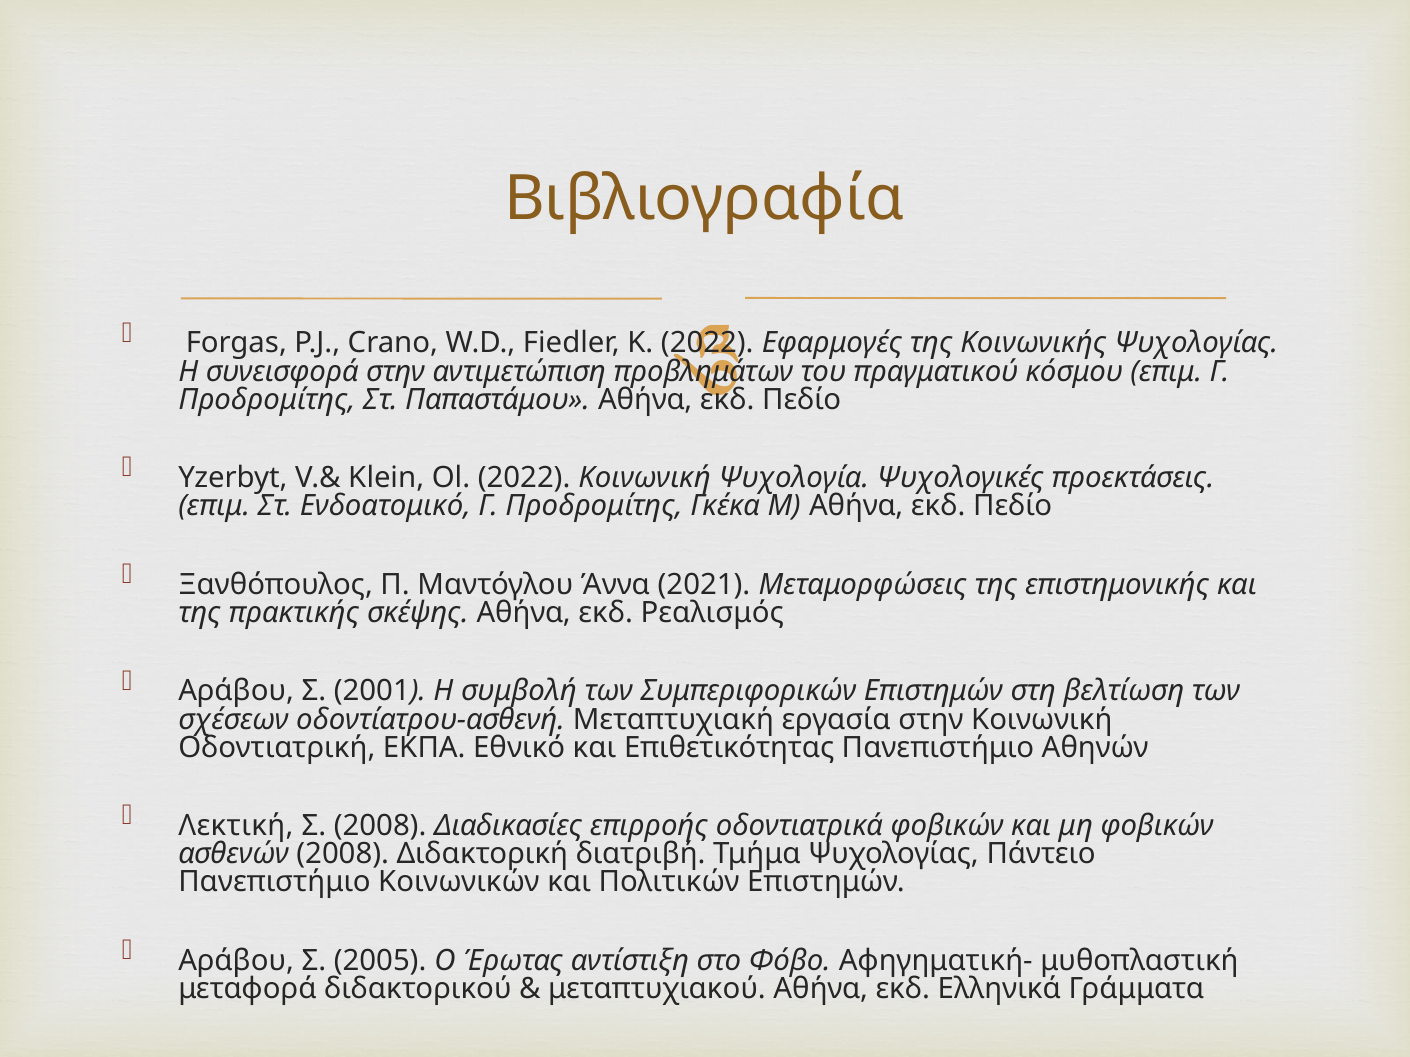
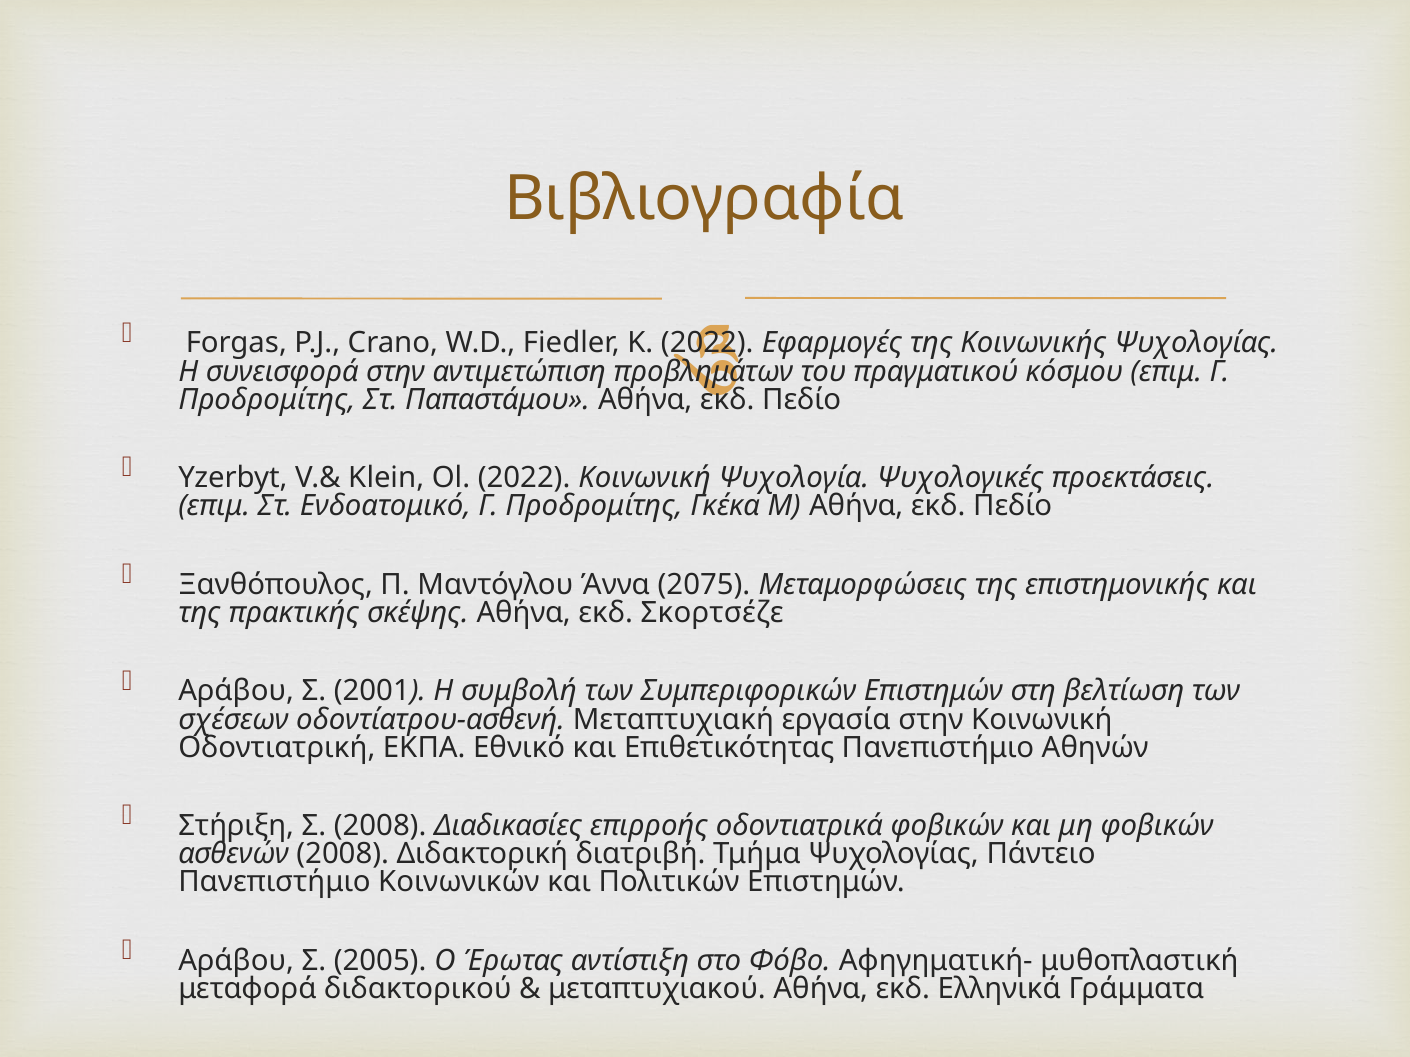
2021: 2021 -> 2075 (704, 585)
Ρεαλισμός: Ρεαλισμός -> Σκορτσέζε (712, 613)
Λεκτική: Λεκτική -> Στήριξη (236, 826)
